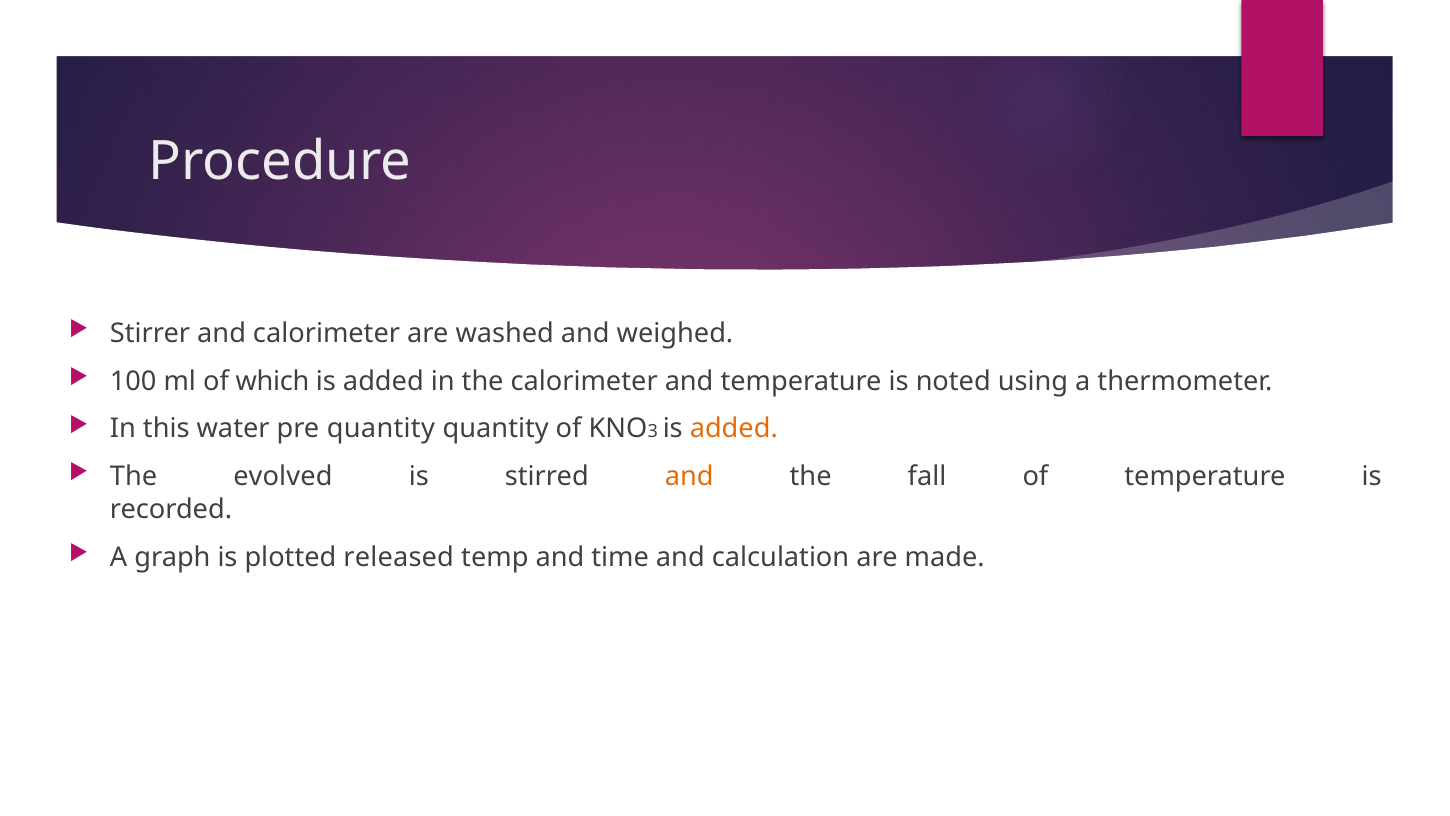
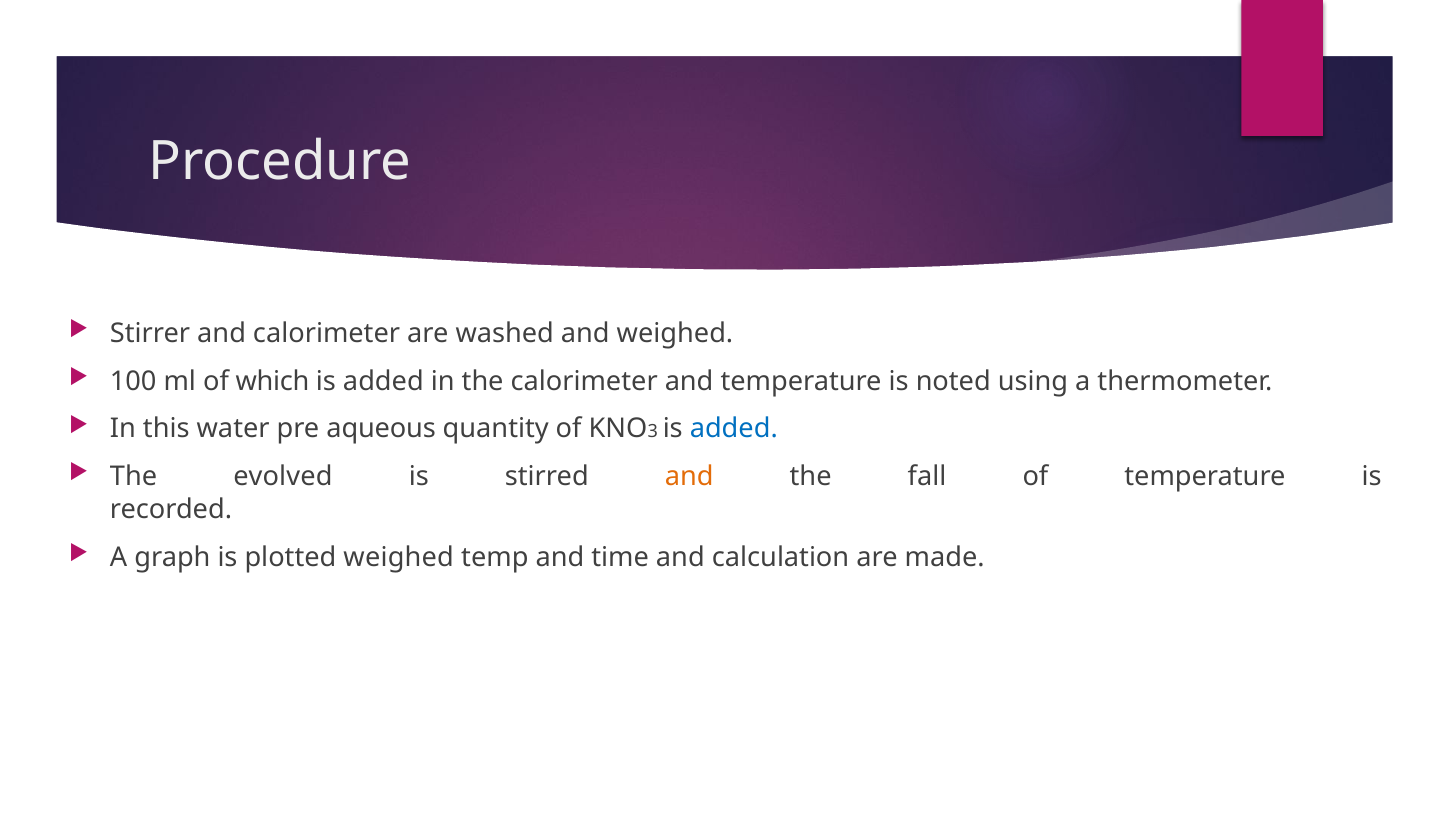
pre quantity: quantity -> aqueous (381, 429)
added colour: orange -> blue (734, 429)
plotted released: released -> weighed (399, 557)
